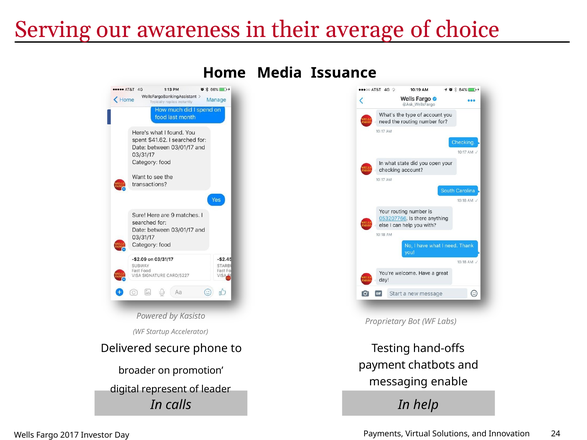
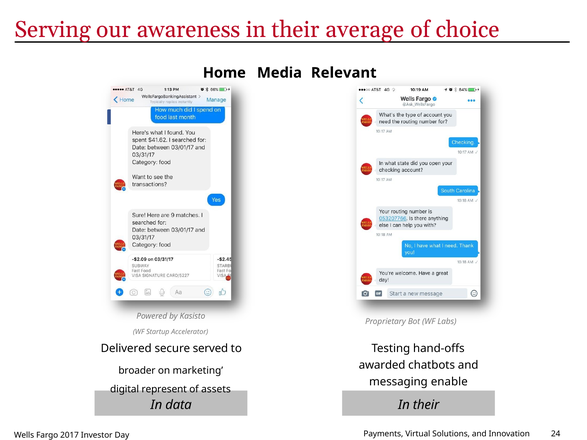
Issuance: Issuance -> Relevant (344, 73)
phone: phone -> served (210, 349)
payment: payment -> awarded (382, 365)
promotion: promotion -> marketing (198, 371)
leader: leader -> assets (216, 389)
calls: calls -> data (179, 405)
help: help -> their (426, 405)
